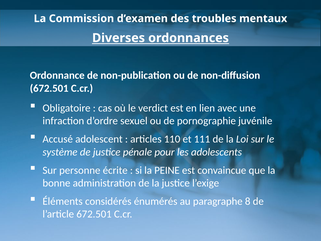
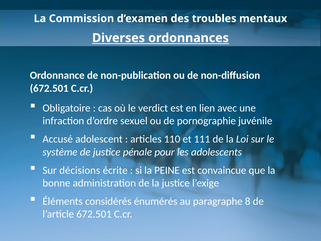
personne: personne -> décisions (80, 170)
